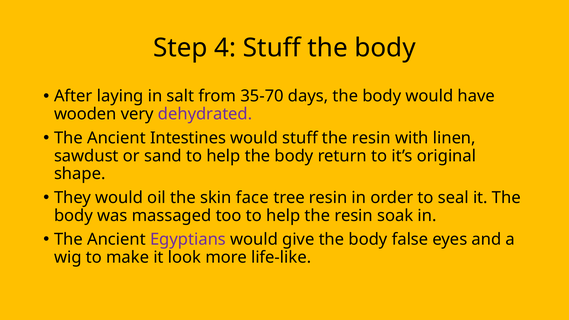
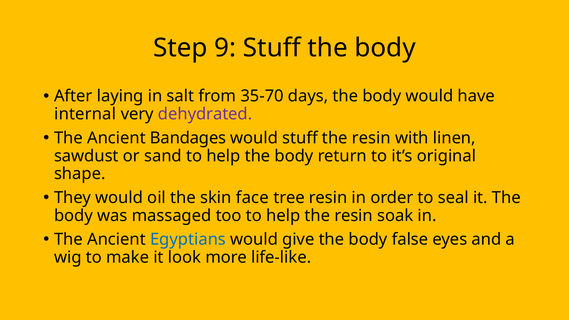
4: 4 -> 9 (225, 48)
wooden: wooden -> internal (85, 114)
Intestines: Intestines -> Bandages (188, 138)
Egyptians colour: purple -> blue (188, 239)
